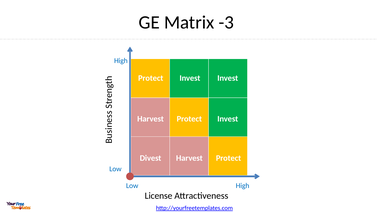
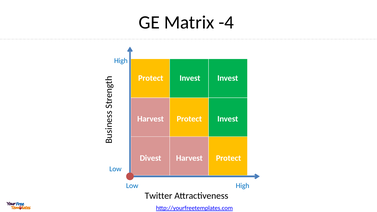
-3: -3 -> -4 (226, 23)
License: License -> Twitter (159, 196)
